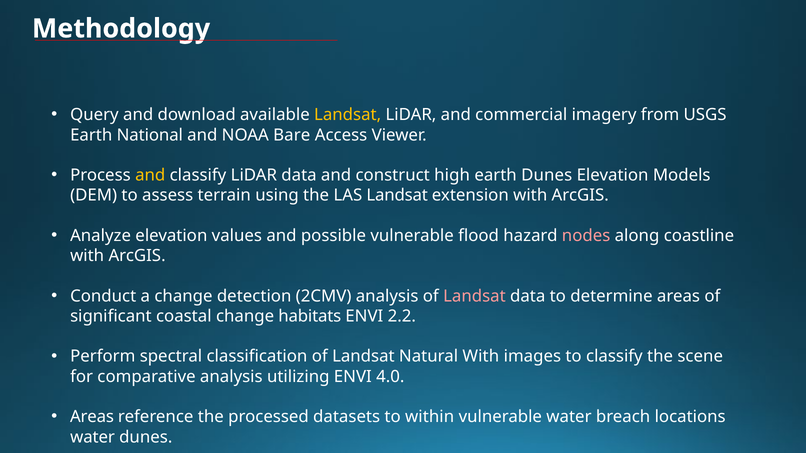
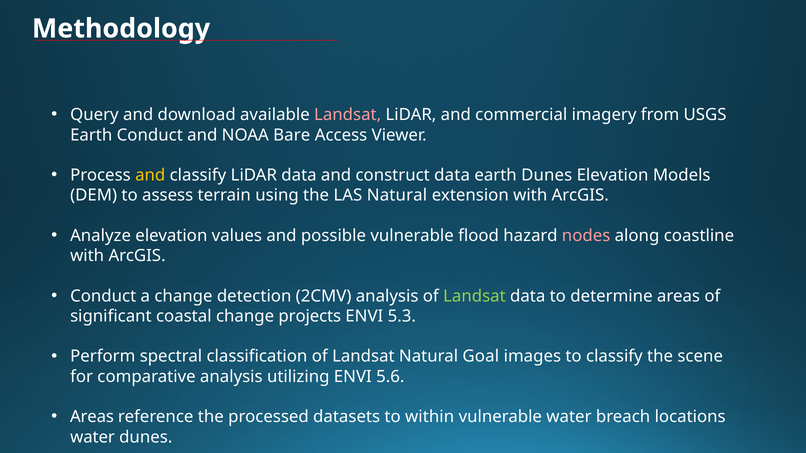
Landsat colour: yellow -> pink (348, 115)
Earth National: National -> Conduct (150, 135)
construct high: high -> data (452, 175)
LAS Landsat: Landsat -> Natural (397, 196)
Landsat colour: pink -> light green (474, 296)
habitats: habitats -> projects (310, 316)
2.2: 2.2 -> 5.3 (402, 316)
Natural With: With -> Goal (481, 357)
4.0: 4.0 -> 5.6 (390, 377)
